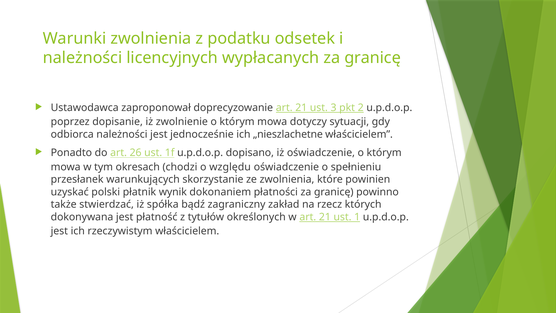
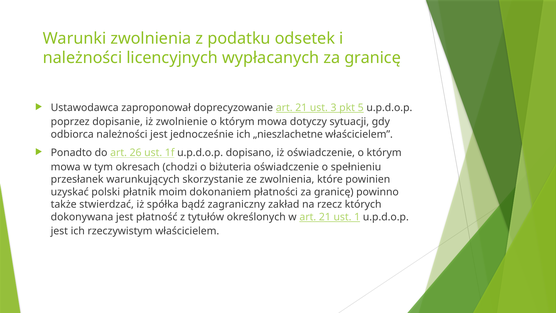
2: 2 -> 5 (361, 108)
względu: względu -> biżuteria (230, 167)
wynik: wynik -> moim (173, 192)
